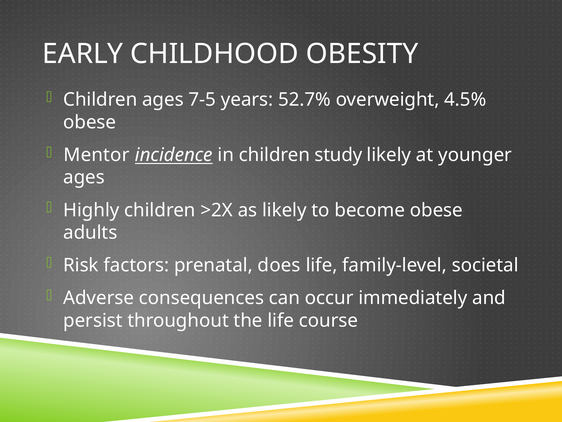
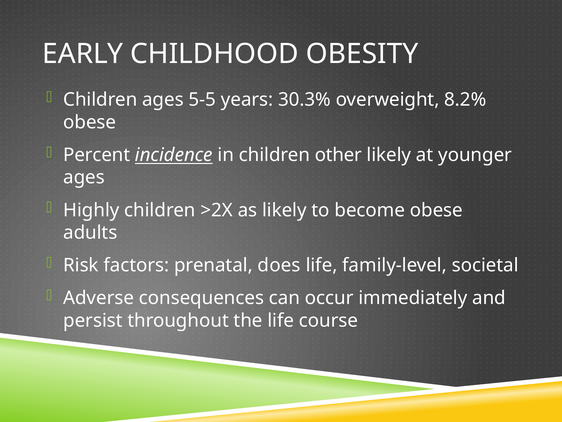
7-5: 7-5 -> 5-5 (202, 100)
52.7%: 52.7% -> 30.3% (304, 100)
4.5%: 4.5% -> 8.2% (465, 100)
Mentor: Mentor -> Percent (97, 155)
study: study -> other (338, 155)
